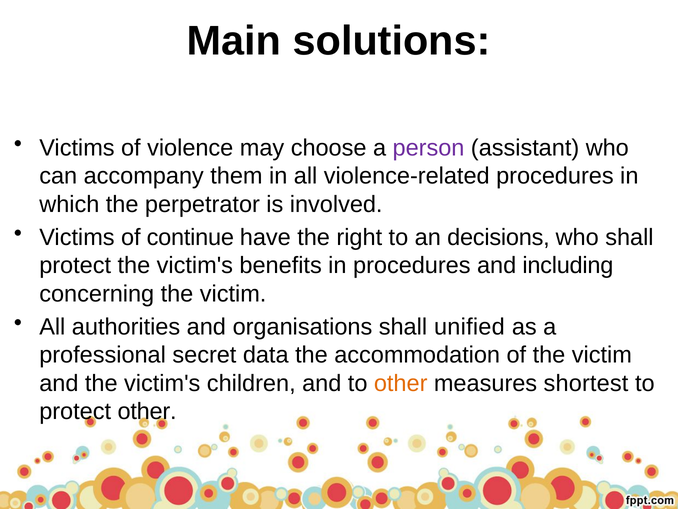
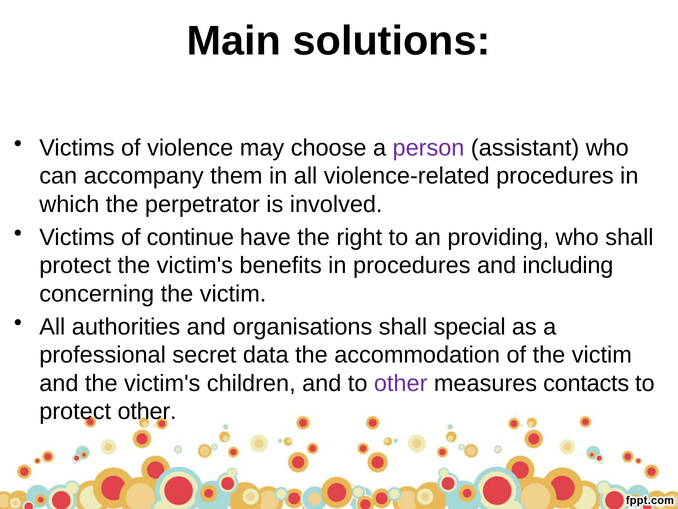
decisions: decisions -> providing (498, 237)
unified: unified -> special (470, 327)
other colour: orange -> purple (401, 383)
shortest: shortest -> contacts (586, 383)
